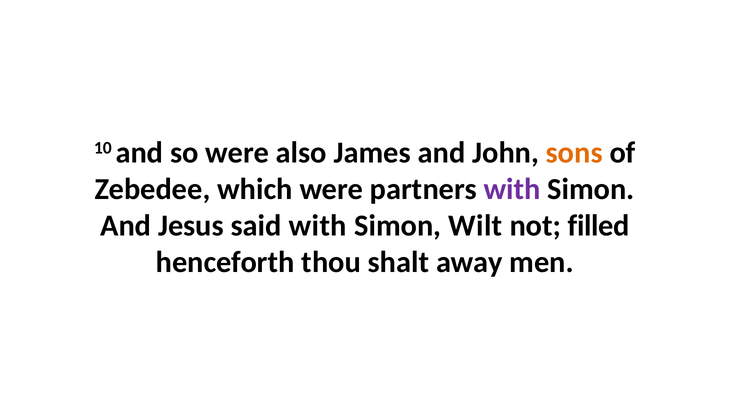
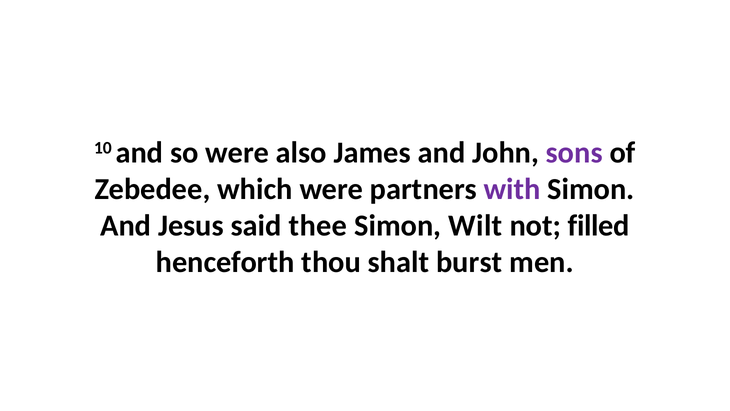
sons colour: orange -> purple (574, 153)
said with: with -> thee (318, 226)
away: away -> burst (469, 262)
